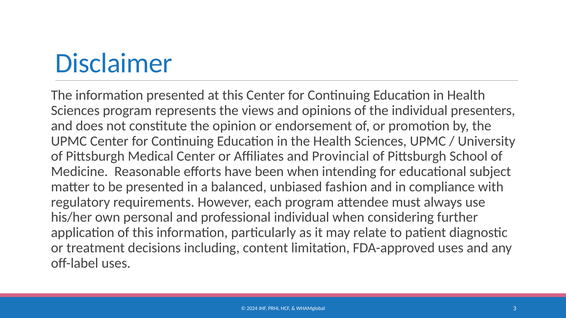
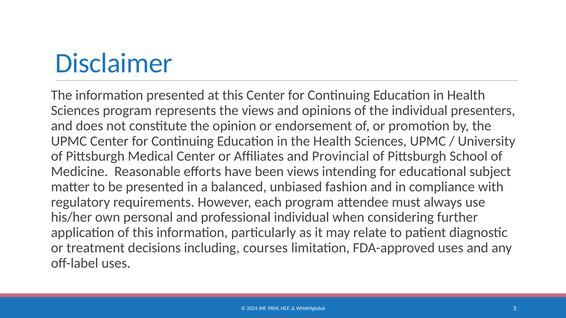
been when: when -> views (303, 172)
content: content -> courses (265, 248)
